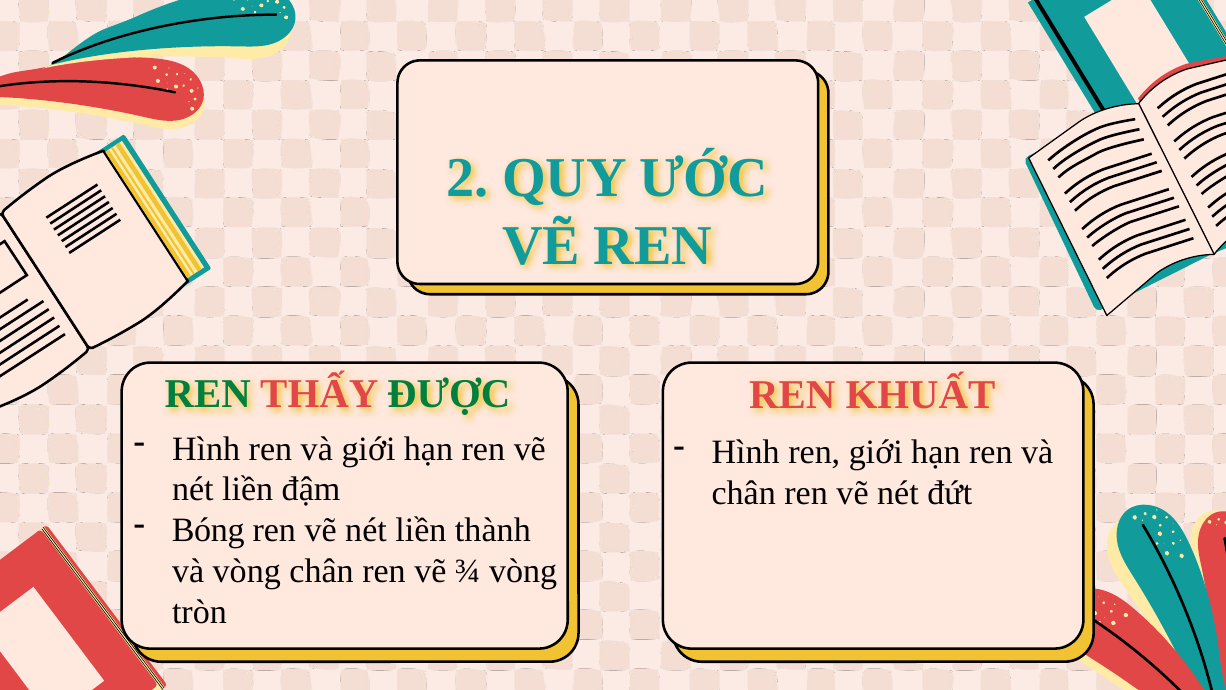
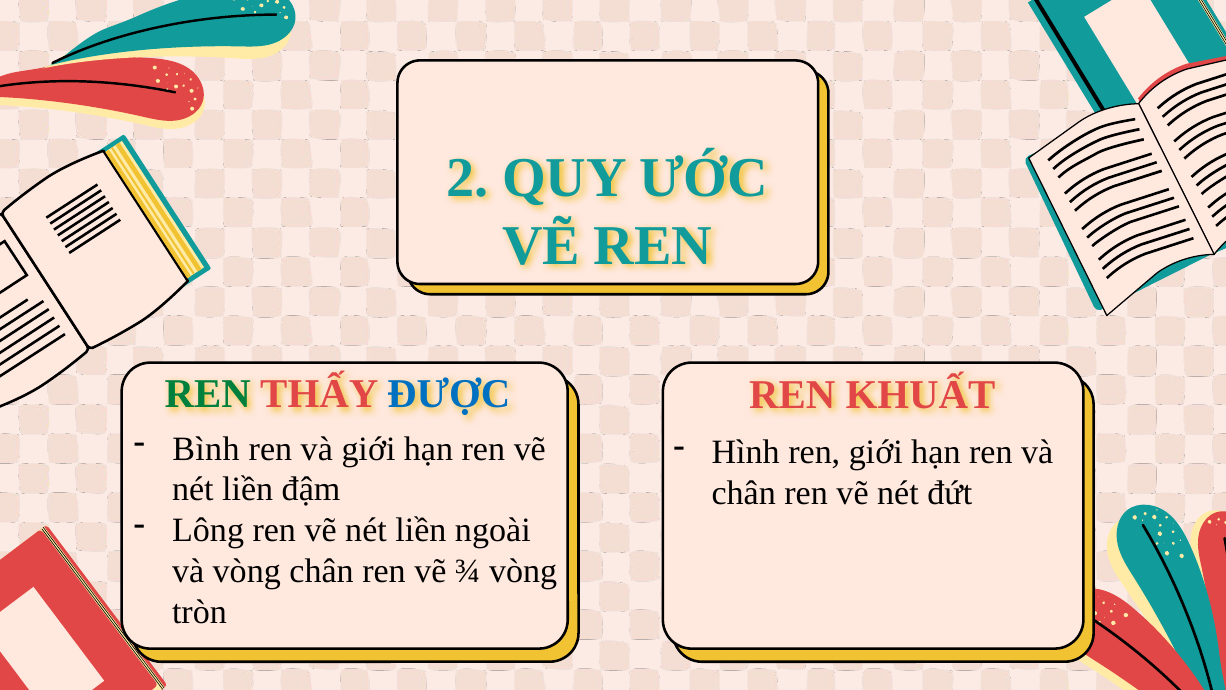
ĐƯỢC colour: green -> blue (449, 394)
Hình: Hình -> Bình (206, 449)
Bóng: Bóng -> Lông (208, 530)
thành: thành -> ngoài (493, 530)
